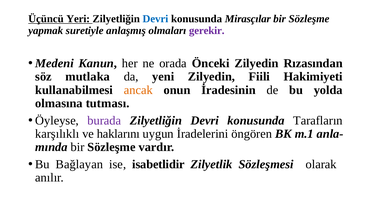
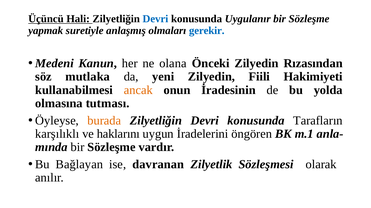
Yeri: Yeri -> Hali (78, 19)
Mirasçılar: Mirasçılar -> Uygulanır (248, 19)
gerekir colour: purple -> blue (207, 31)
orada: orada -> olana (173, 64)
burada colour: purple -> orange (104, 121)
isabetlidir: isabetlidir -> davranan (158, 165)
